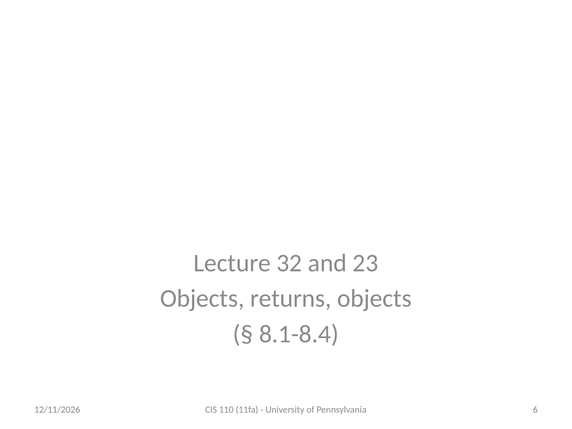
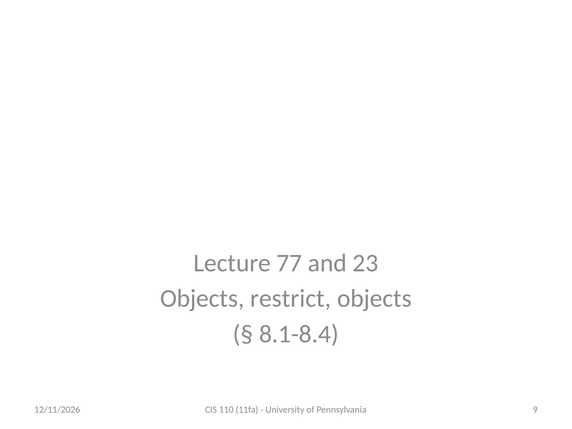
32: 32 -> 77 (289, 263)
returns: returns -> restrict (291, 299)
6: 6 -> 9 (535, 410)
